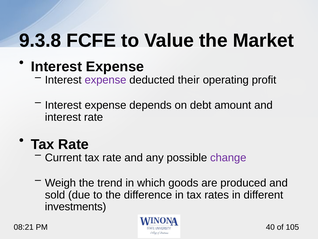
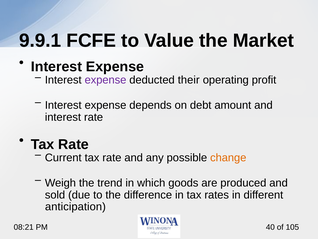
9.3.8: 9.3.8 -> 9.9.1 (40, 41)
change colour: purple -> orange (228, 157)
investments: investments -> anticipation (75, 206)
